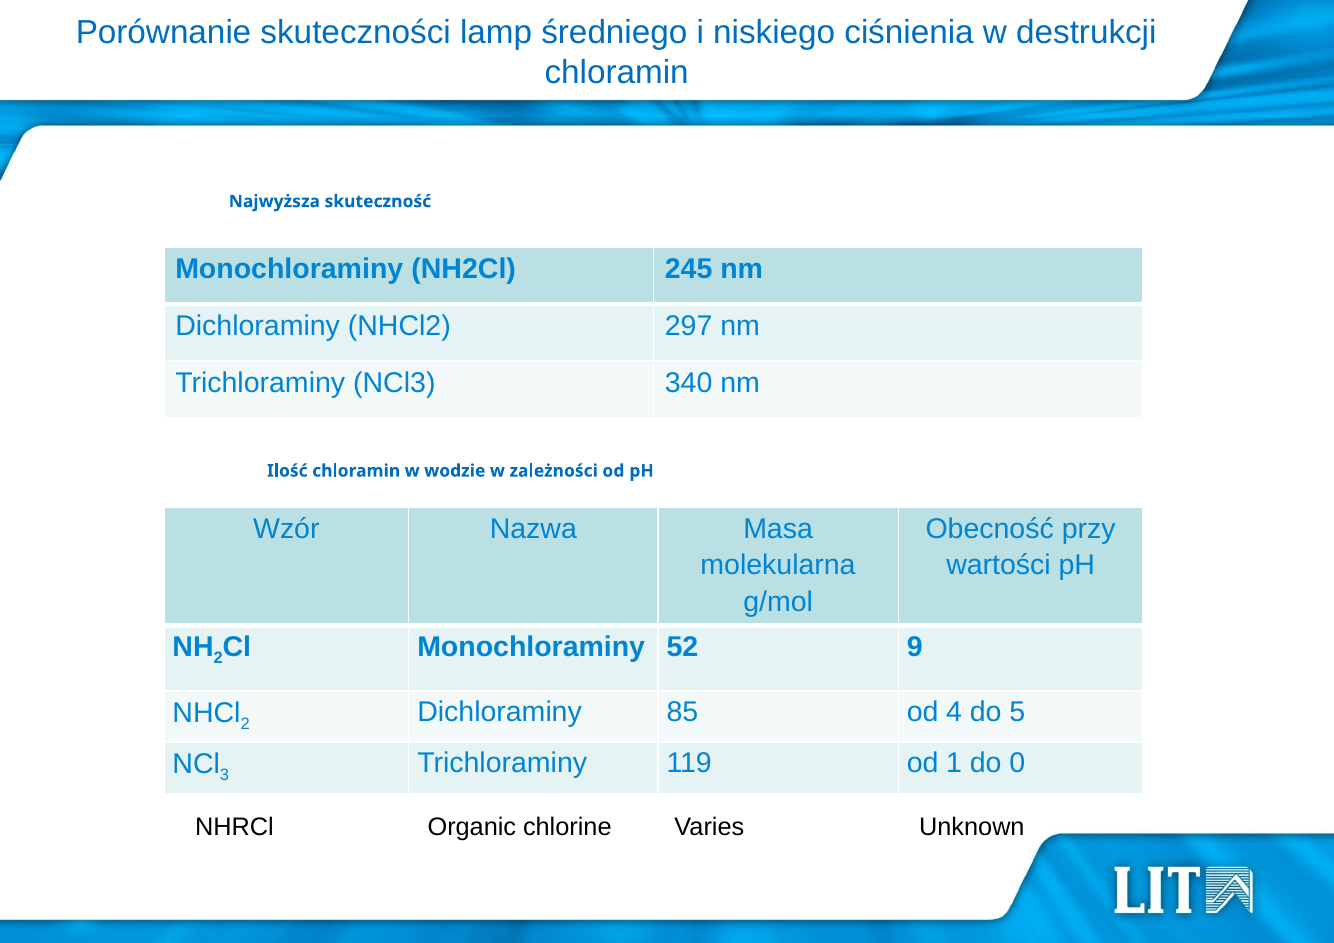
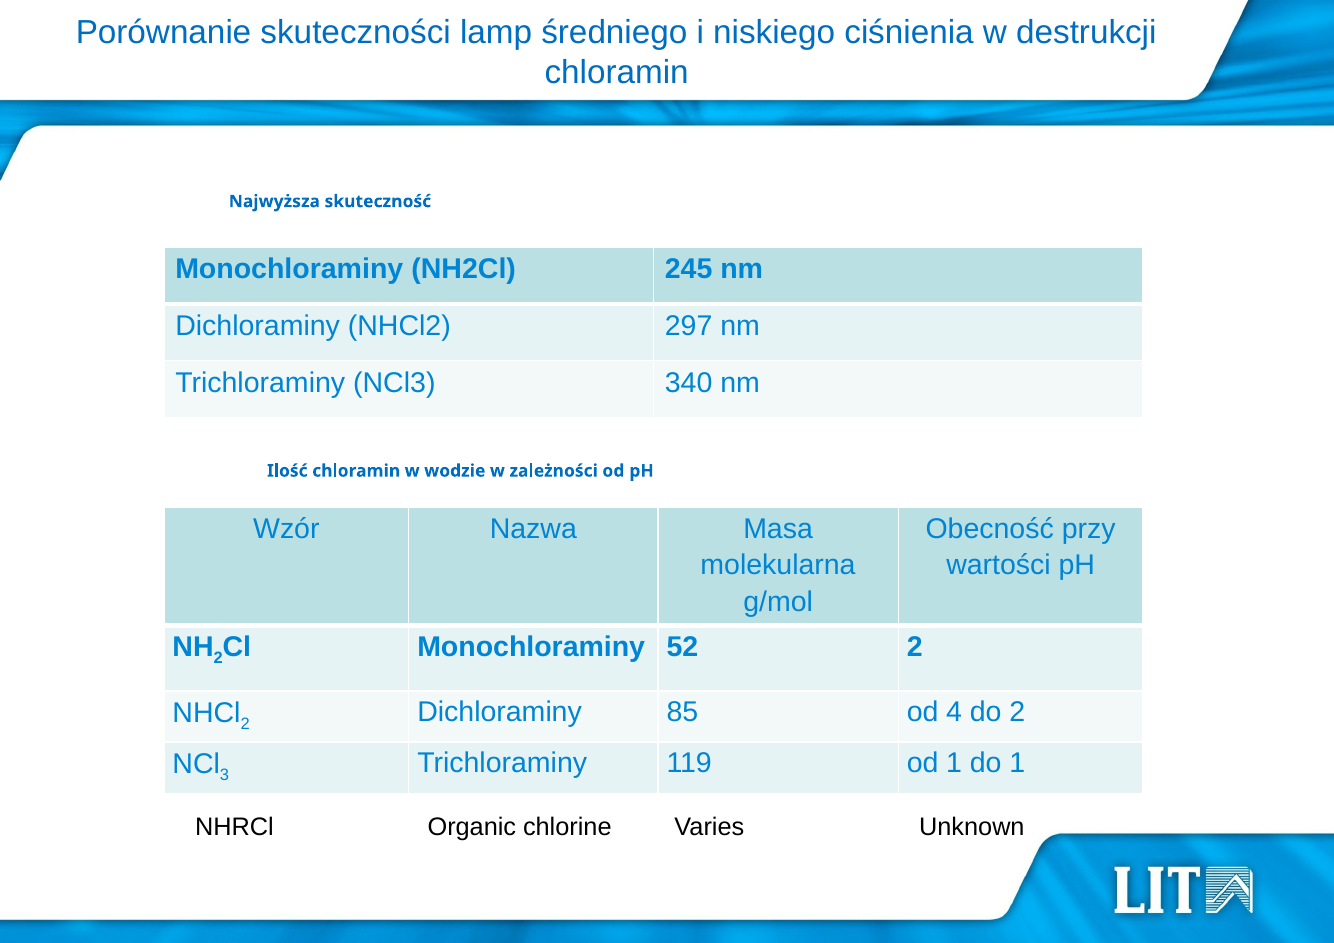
52 9: 9 -> 2 (915, 647)
do 5: 5 -> 2 (1017, 712)
do 0: 0 -> 1 (1017, 764)
